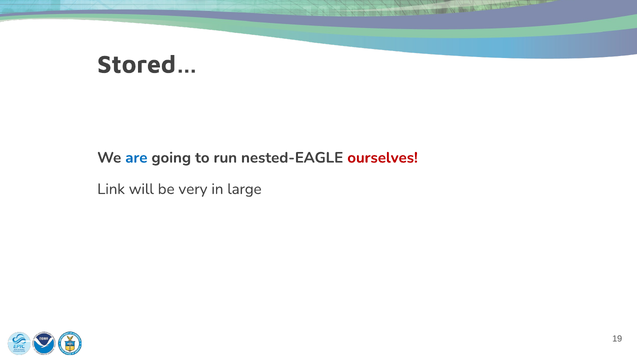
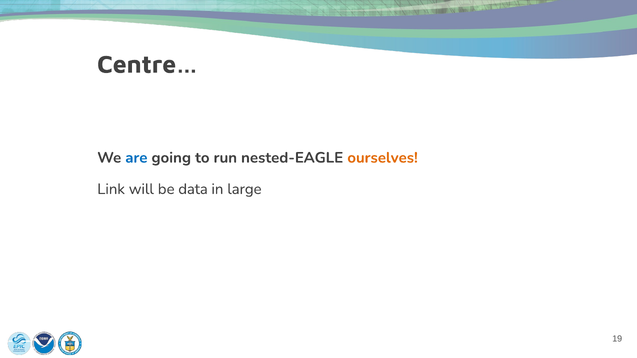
Stored…: Stored… -> Centre… (147, 65)
ourselves colour: red -> orange (383, 158)
very: very -> data (193, 189)
